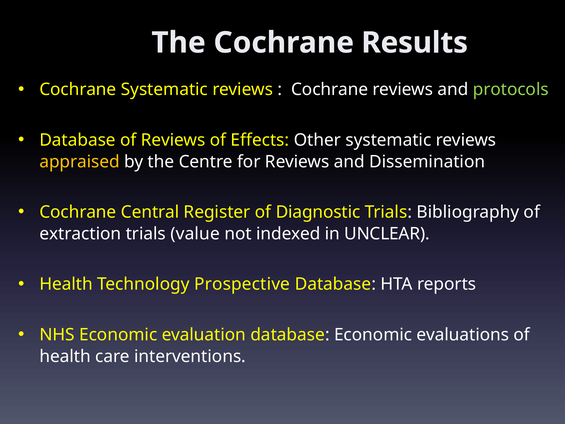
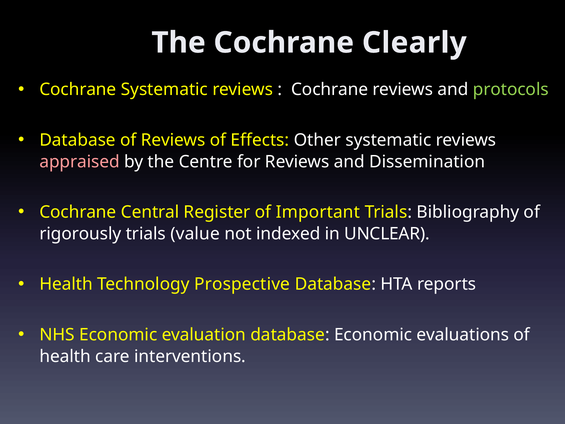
Results: Results -> Clearly (414, 43)
appraised colour: yellow -> pink (80, 162)
Diagnostic: Diagnostic -> Important (318, 212)
extraction: extraction -> rigorously (80, 234)
